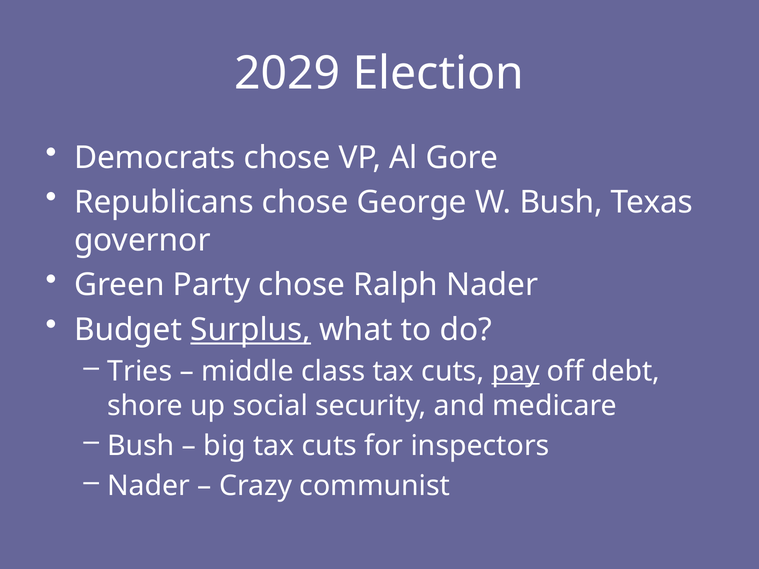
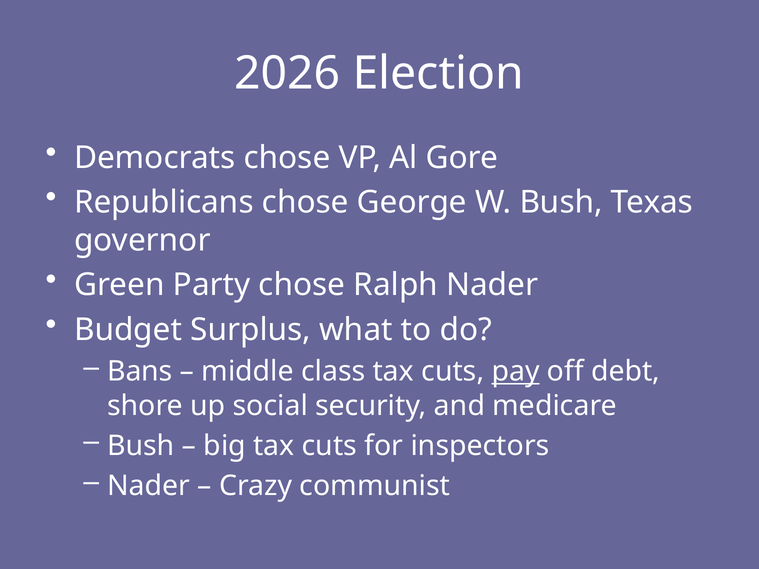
2029: 2029 -> 2026 (287, 73)
Surplus underline: present -> none (251, 330)
Tries: Tries -> Bans (140, 372)
